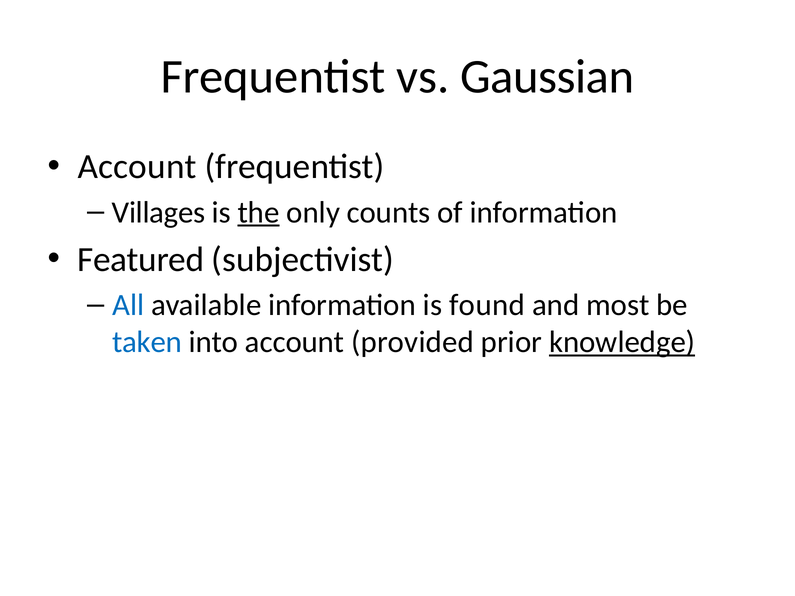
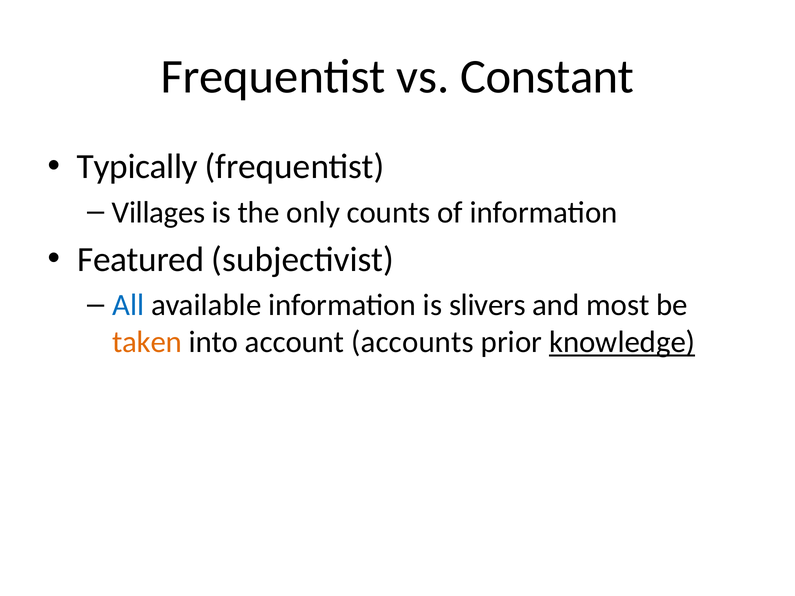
Gaussian: Gaussian -> Constant (547, 77)
Account: Account -> Typically (137, 167)
the underline: present -> none (259, 212)
found: found -> slivers (487, 305)
taken colour: blue -> orange (147, 342)
provided: provided -> accounts (413, 342)
